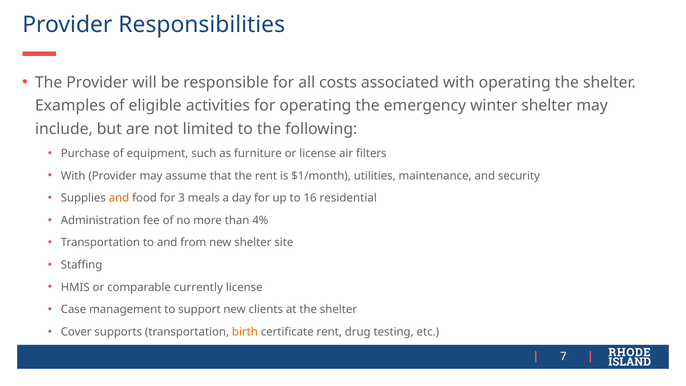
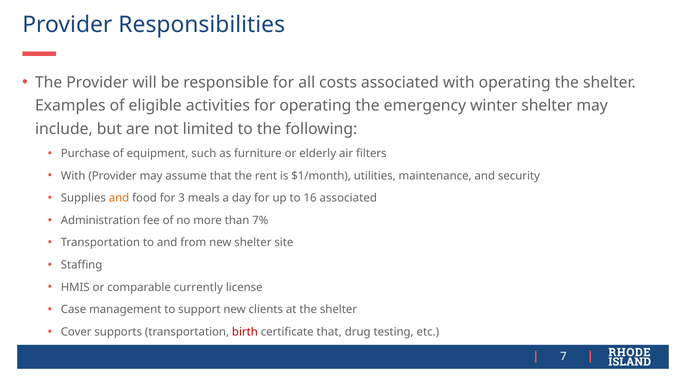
or license: license -> elderly (318, 153)
16 residential: residential -> associated (348, 198)
4%: 4% -> 7% (260, 220)
birth colour: orange -> red (245, 332)
certificate rent: rent -> that (329, 332)
